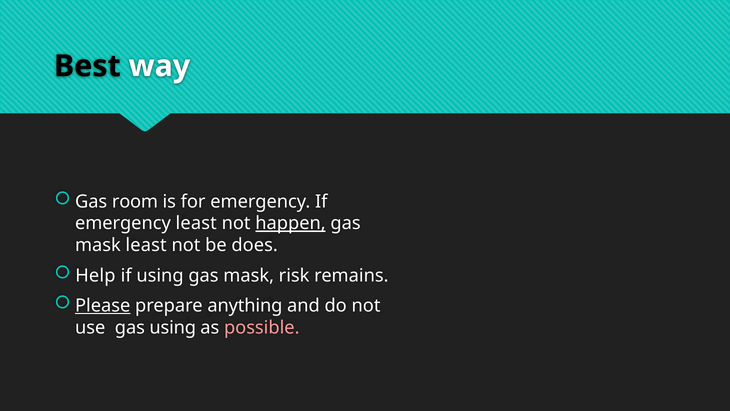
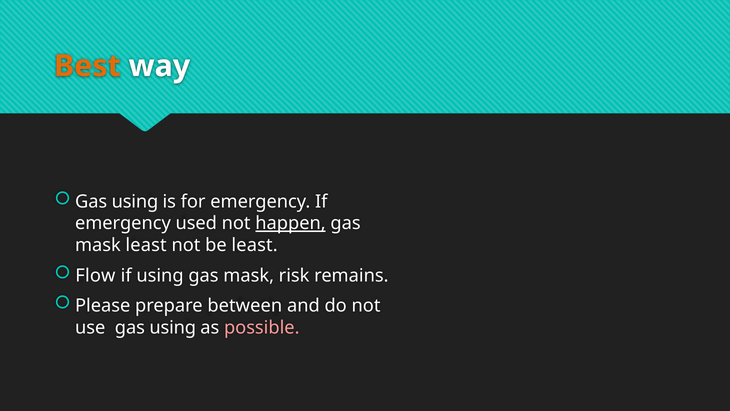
Best colour: black -> orange (87, 66)
room: room -> using (135, 201)
emergency least: least -> used (196, 223)
be does: does -> least (255, 245)
Help: Help -> Flow (95, 275)
Please underline: present -> none (103, 305)
anything: anything -> between (245, 305)
